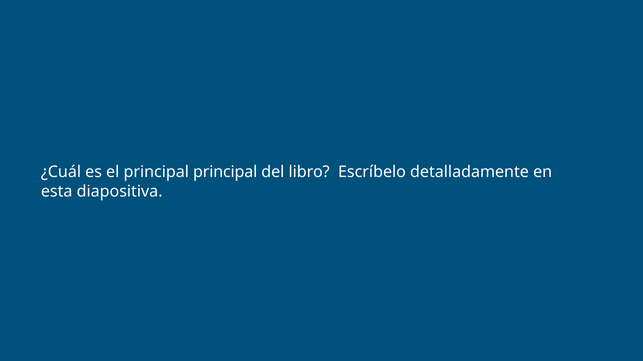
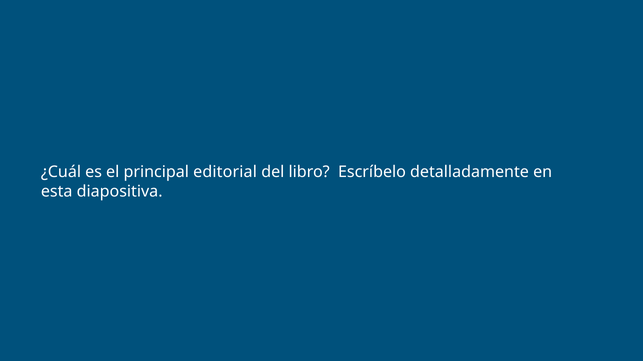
principal principal: principal -> editorial (225, 172)
